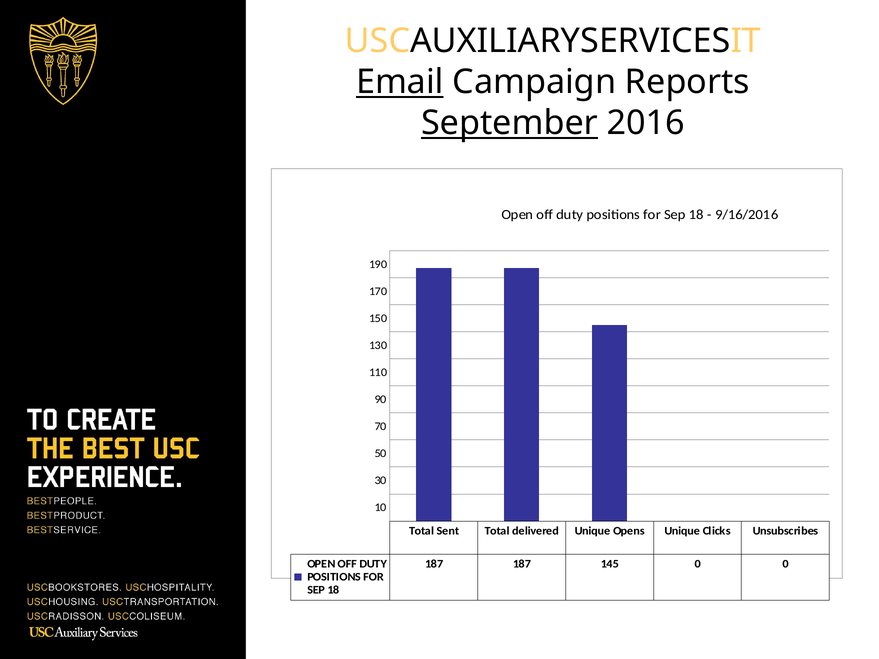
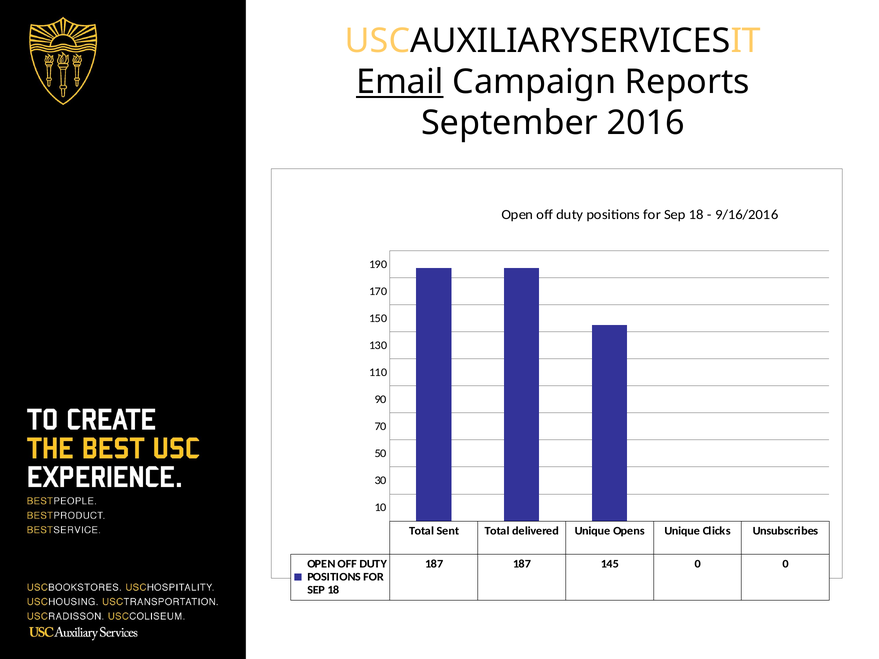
September underline: present -> none (510, 123)
